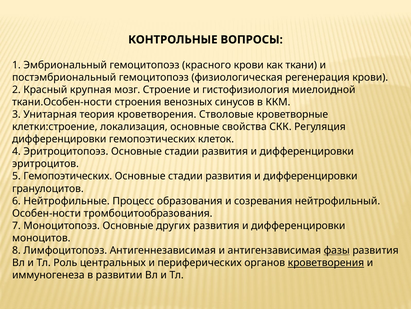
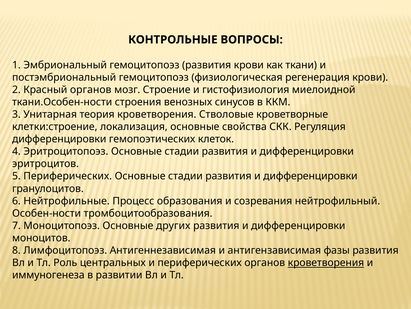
гемоцитопоэз красного: красного -> развития (207, 65)
Красный крупная: крупная -> органов (91, 90)
5 Гемопоэтических: Гемопоэтических -> Периферических (68, 176)
фазы underline: present -> none (337, 250)
